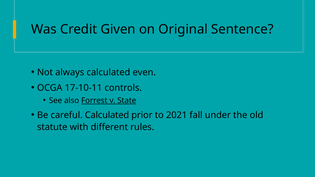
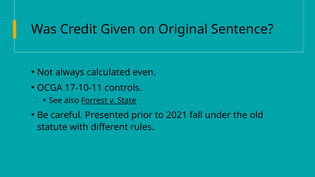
careful Calculated: Calculated -> Presented (107, 115)
